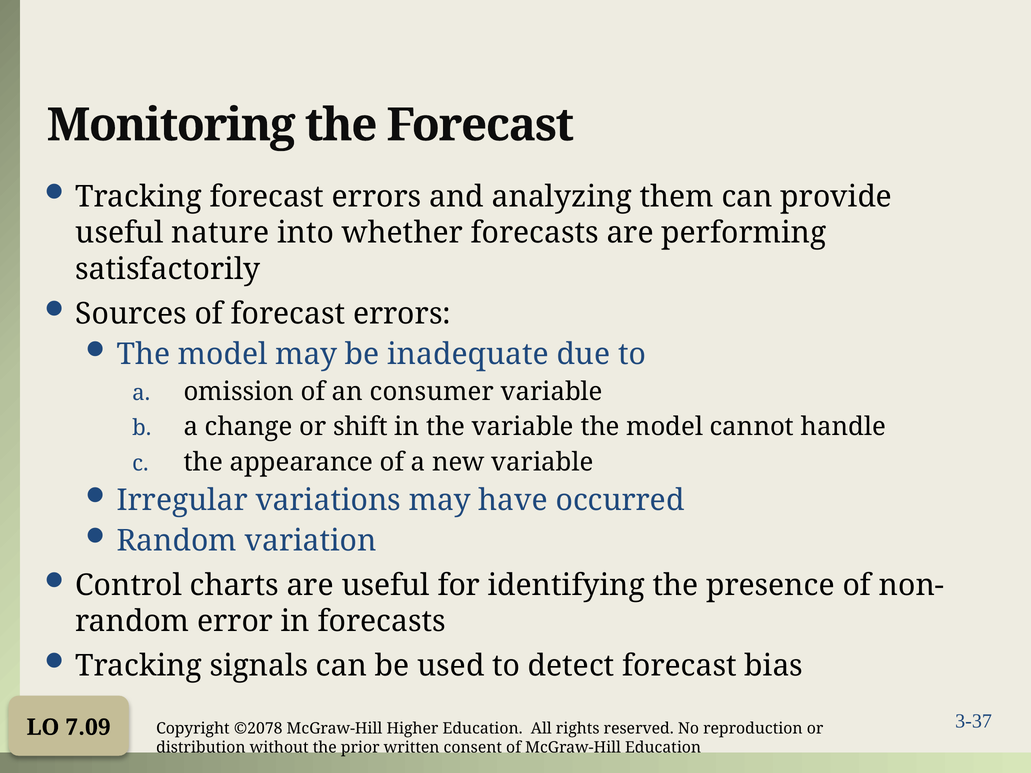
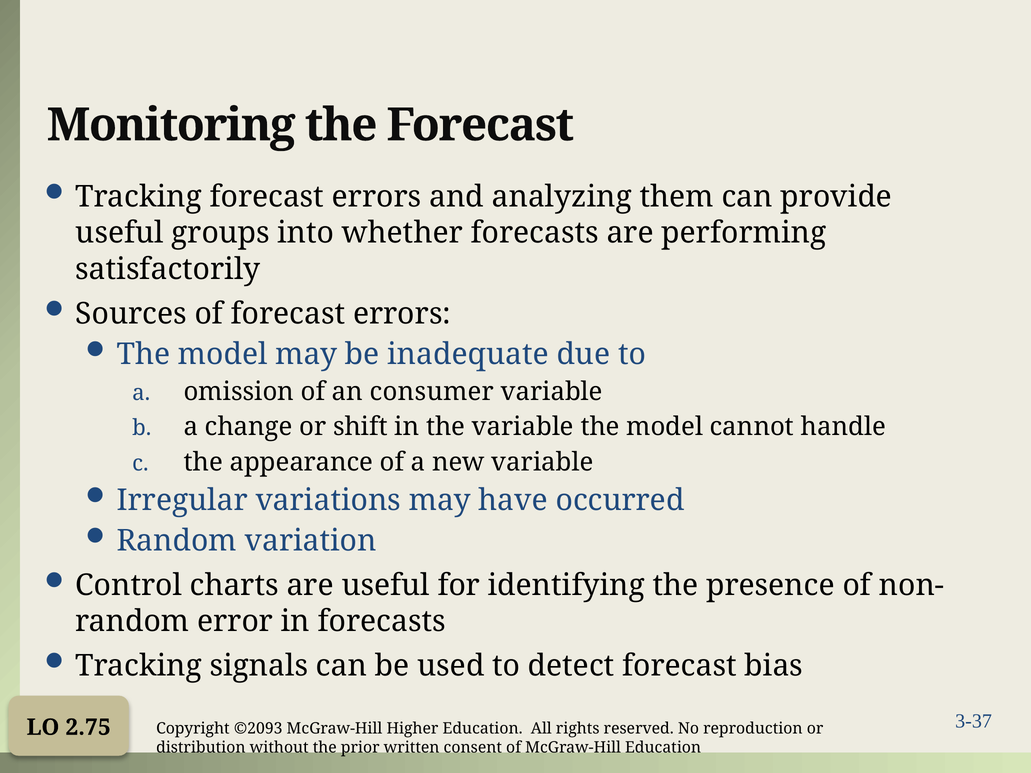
nature: nature -> groups (221, 233)
7.09: 7.09 -> 2.75 (88, 728)
©2078: ©2078 -> ©2093 (258, 729)
